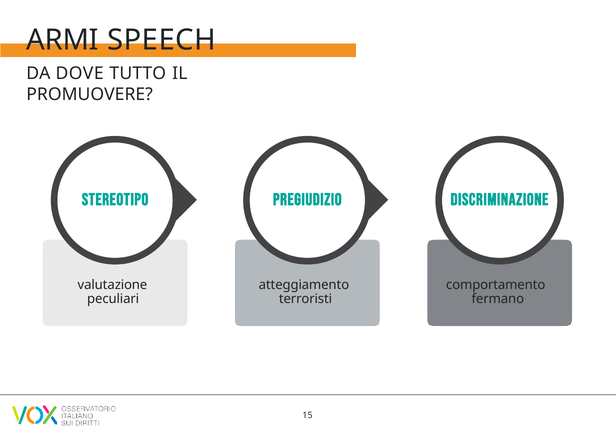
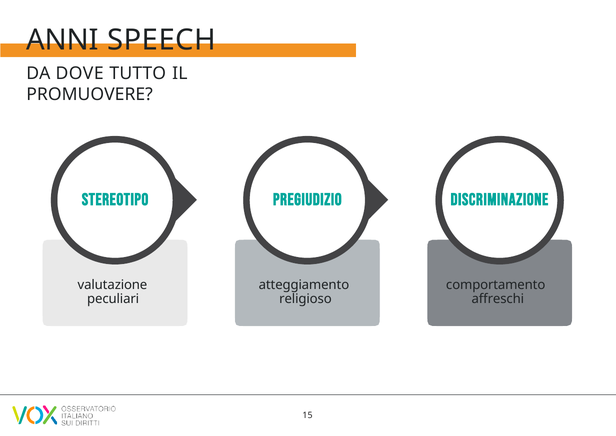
ARMI: ARMI -> ANNI (62, 40)
terroristi: terroristi -> religioso (305, 299)
fermano: fermano -> affreschi (498, 299)
